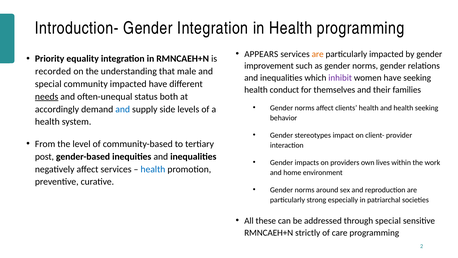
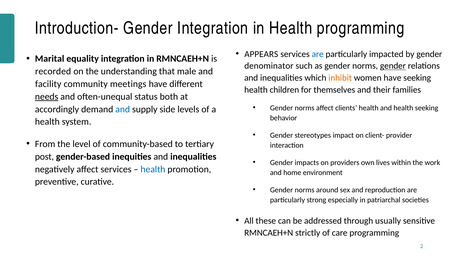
are colour: orange -> blue (318, 54)
Priority: Priority -> Marital (50, 59)
improvement: improvement -> denominator (269, 66)
gender underline: none -> present (393, 66)
inhibit colour: purple -> orange (340, 78)
special: special -> facility (48, 84)
community impacted: impacted -> meetings (128, 84)
conduct: conduct -> children (284, 90)
through special: special -> usually (388, 220)
